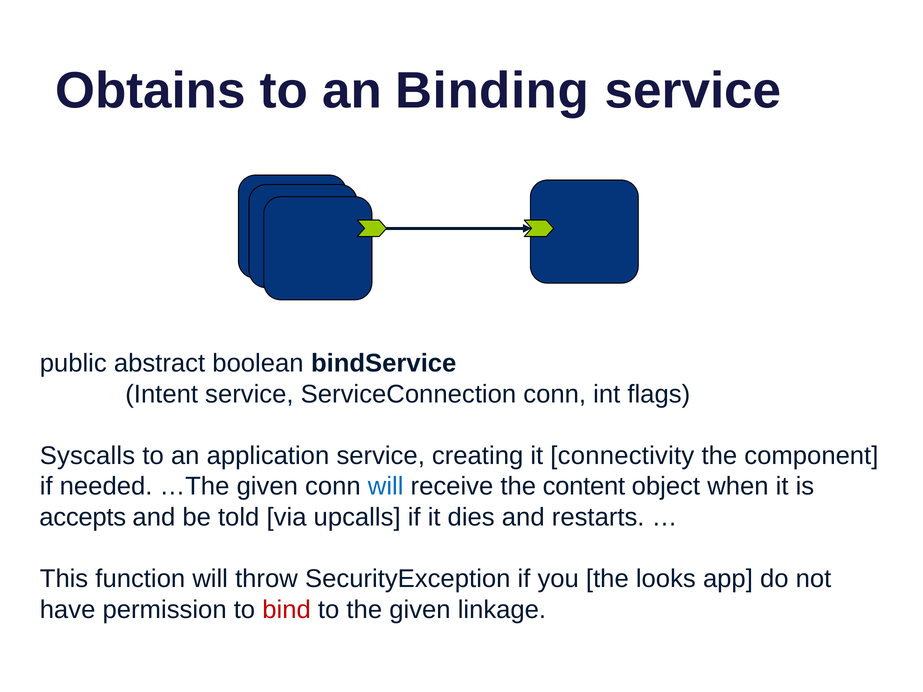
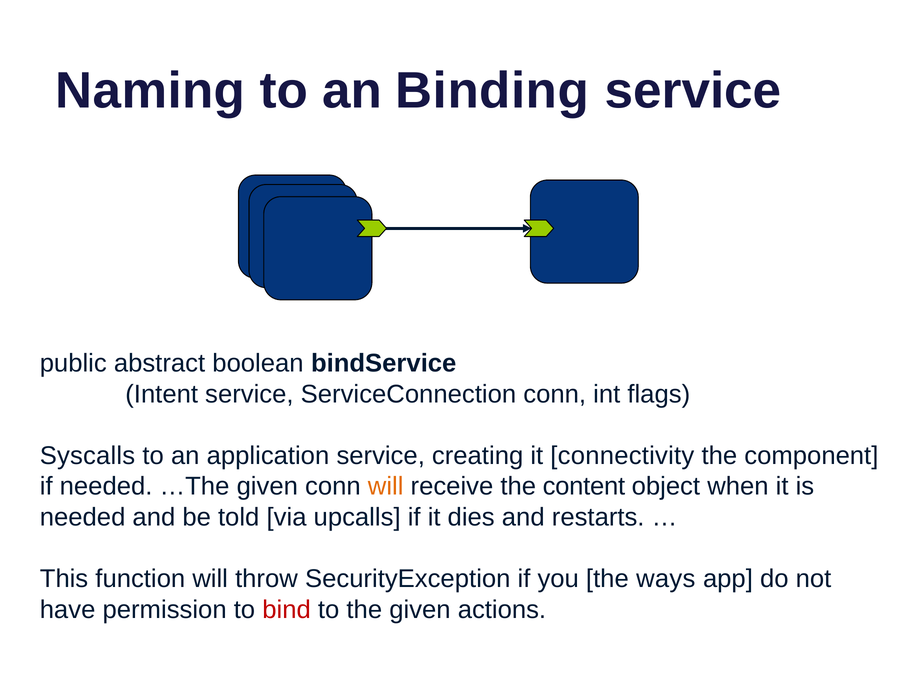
Obtains: Obtains -> Naming (150, 91)
will colour: blue -> orange (386, 487)
accepts: accepts -> needed (83, 517)
looks: looks -> ways (666, 579)
linkage: linkage -> actions (502, 610)
